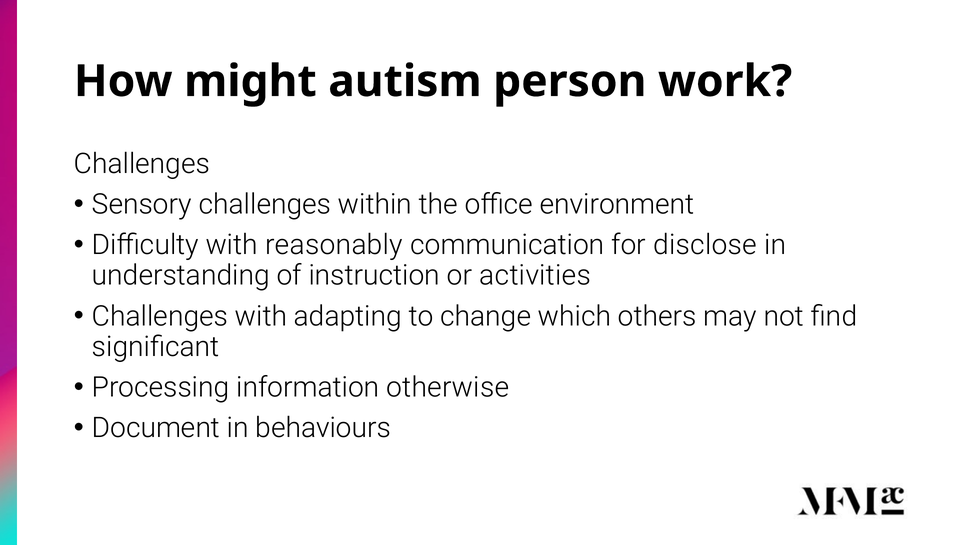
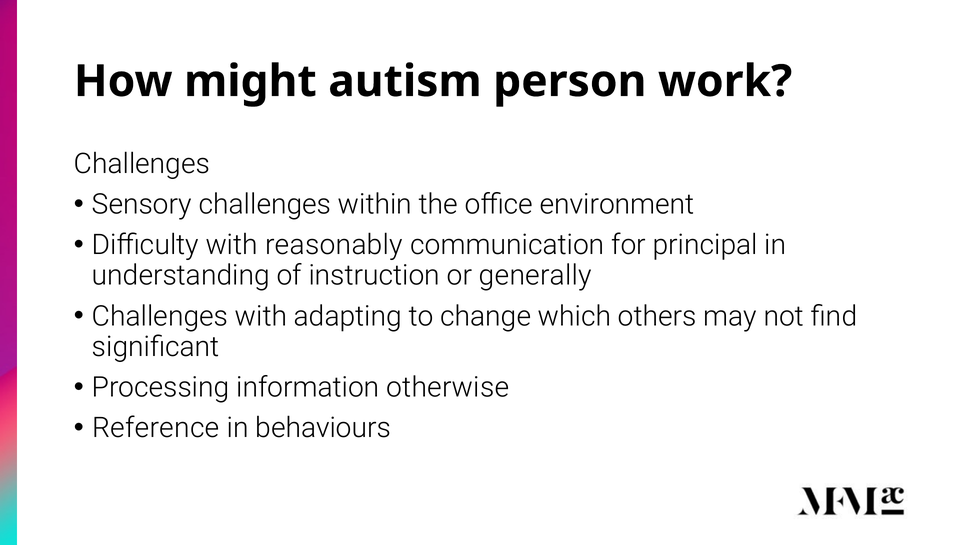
disclose: disclose -> principal (705, 245)
activities: activities -> generally (535, 275)
Document: Document -> Reference (156, 428)
